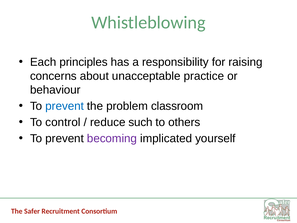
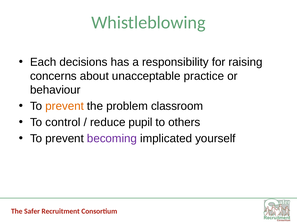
principles: principles -> decisions (84, 62)
prevent colour: blue -> orange (65, 106)
such: such -> pupil (140, 122)
